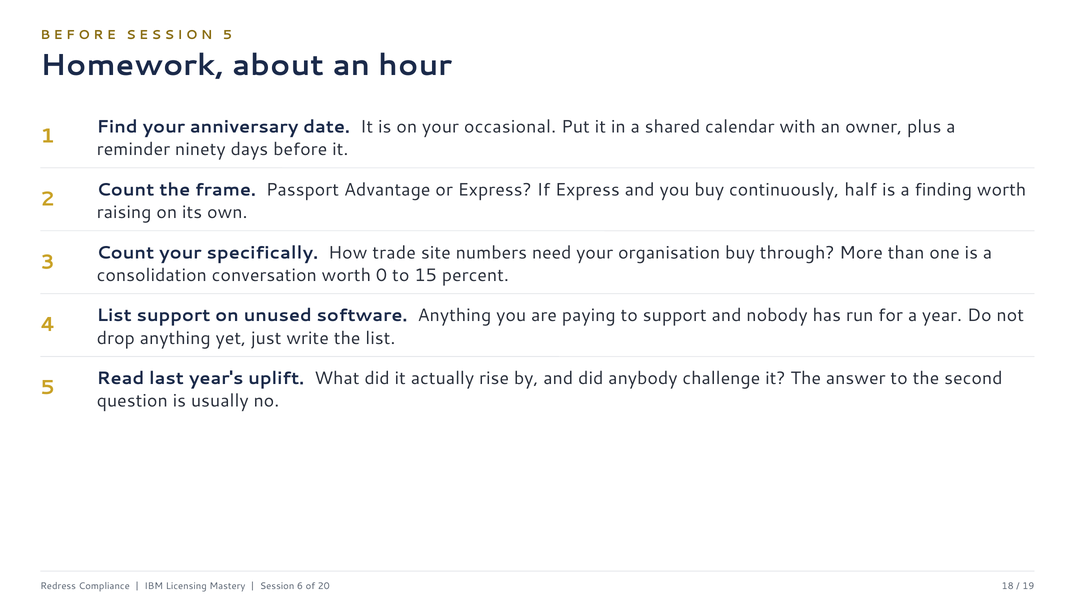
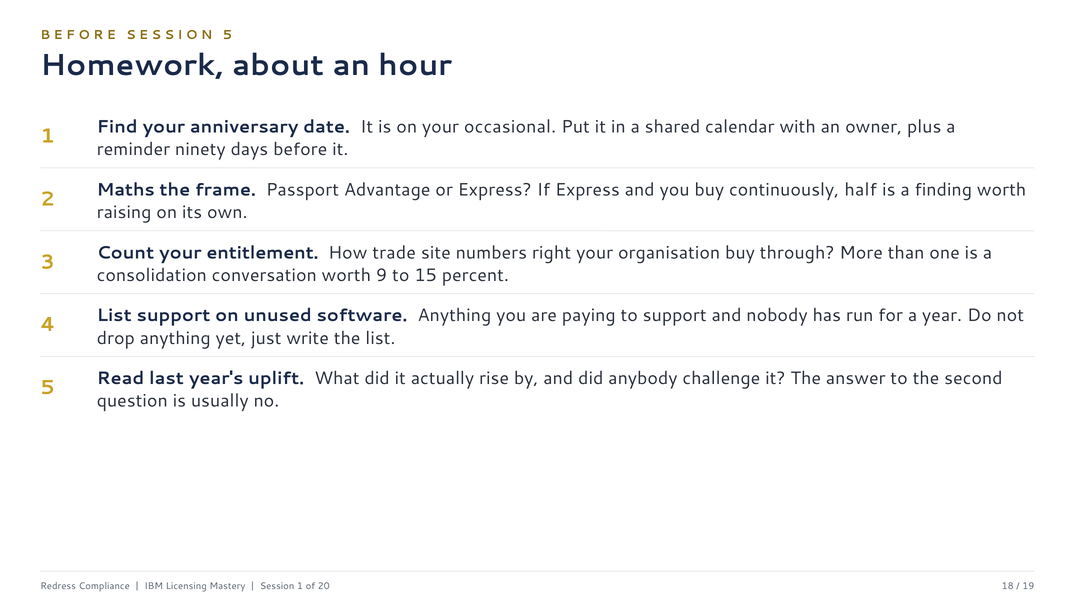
2 Count: Count -> Maths (126, 190)
specifically: specifically -> entitlement (262, 253)
need: need -> right (552, 253)
0: 0 -> 9 (382, 275)
Session 6: 6 -> 1 (300, 586)
